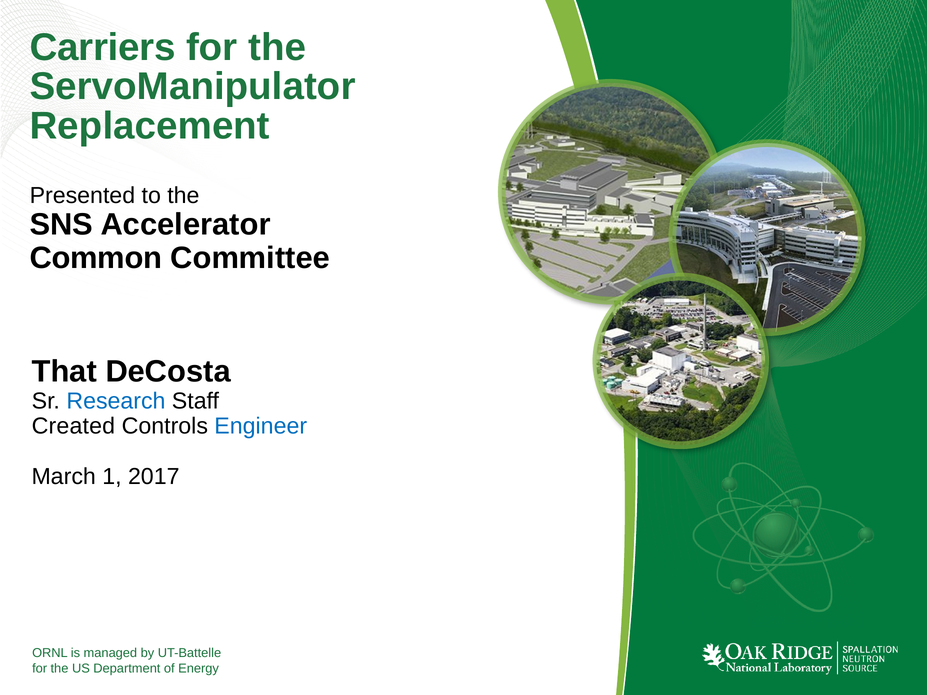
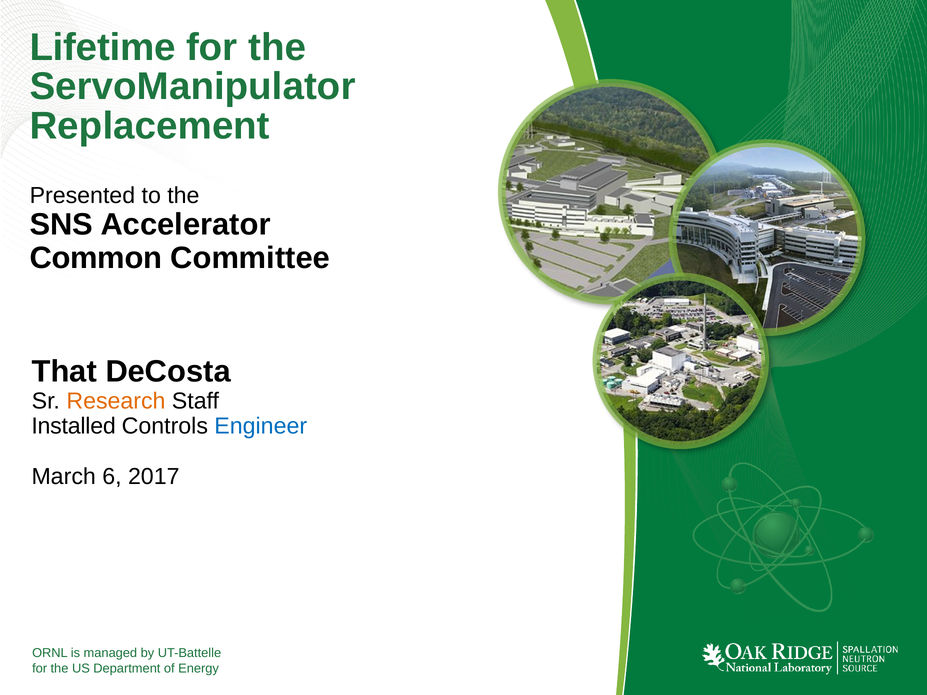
Carriers: Carriers -> Lifetime (103, 47)
Research colour: blue -> orange (116, 401)
Created: Created -> Installed (74, 426)
1: 1 -> 6 (112, 477)
